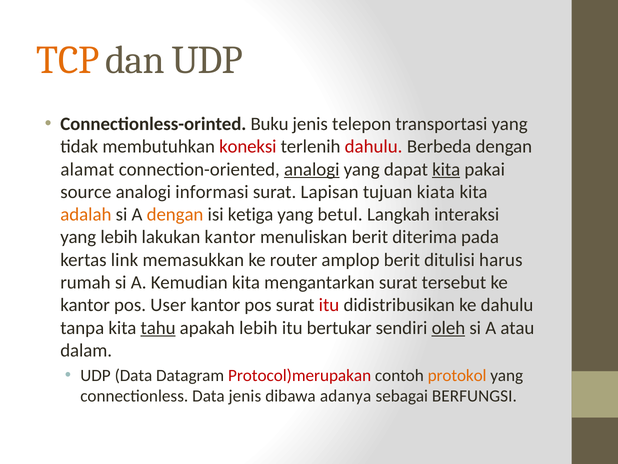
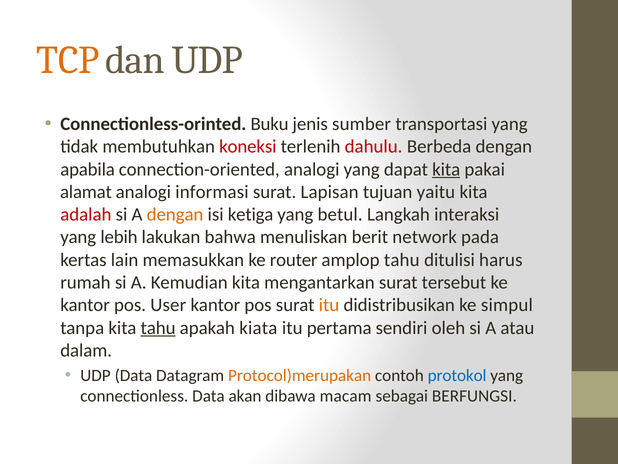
telepon: telepon -> sumber (362, 124)
alamat: alamat -> apabila (88, 169)
analogi underline: present -> none (312, 169)
source: source -> alamat (86, 192)
kiata: kiata -> yaitu (436, 192)
adalah colour: orange -> red (86, 214)
lakukan kantor: kantor -> bahwa (230, 237)
diterima: diterima -> network (425, 237)
link: link -> lain (125, 260)
amplop berit: berit -> tahu (402, 260)
itu colour: red -> orange (329, 305)
ke dahulu: dahulu -> simpul (507, 305)
apakah lebih: lebih -> kiata (258, 328)
bertukar: bertukar -> pertama (339, 328)
oleh underline: present -> none (448, 328)
Protocol)merupakan colour: red -> orange (300, 375)
protokol colour: orange -> blue (457, 375)
Data jenis: jenis -> akan (245, 396)
adanya: adanya -> macam (346, 396)
